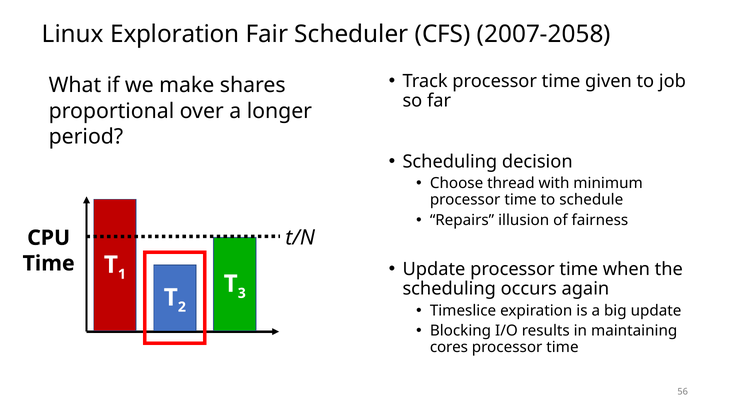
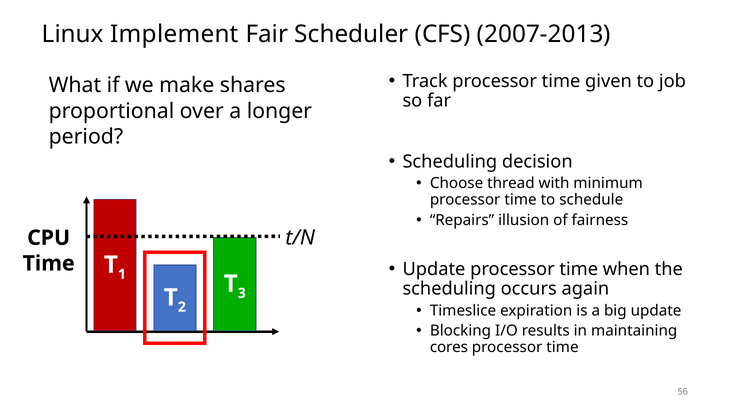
Exploration: Exploration -> Implement (175, 34)
2007-2058: 2007-2058 -> 2007-2013 (544, 34)
